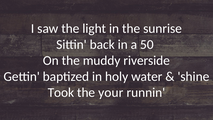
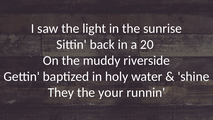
50: 50 -> 20 (147, 44)
Took: Took -> They (61, 92)
